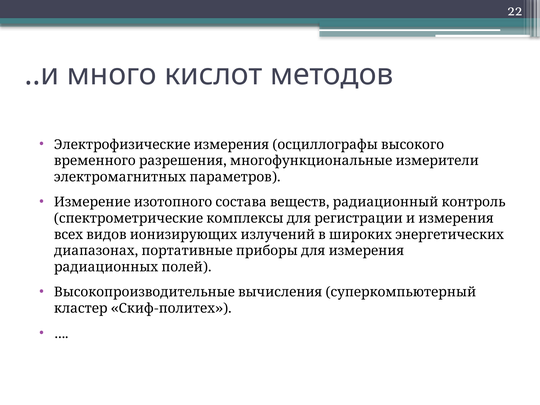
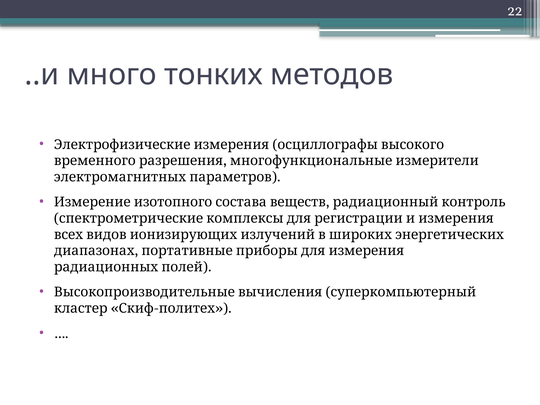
кислот: кислот -> тонких (214, 74)
